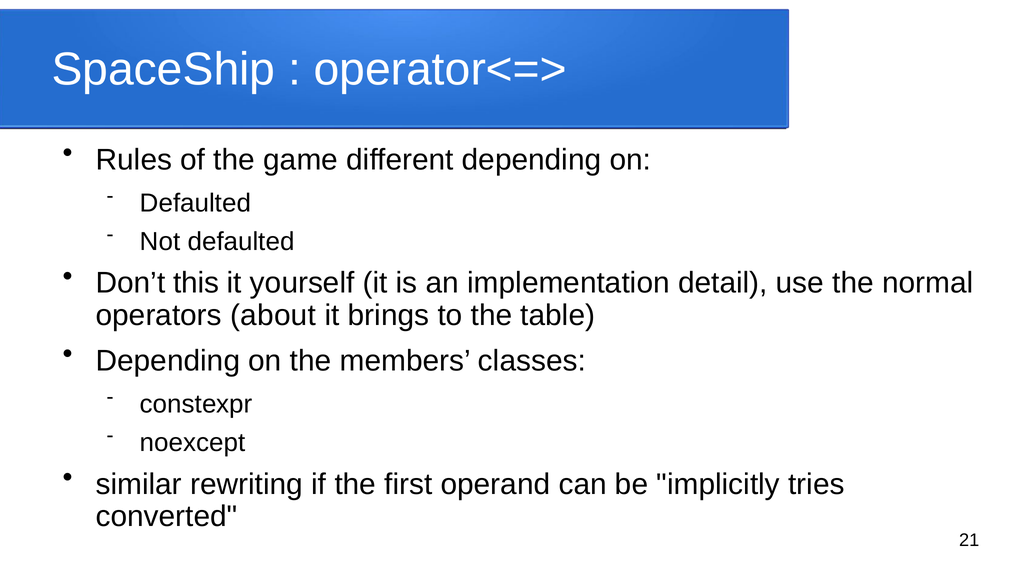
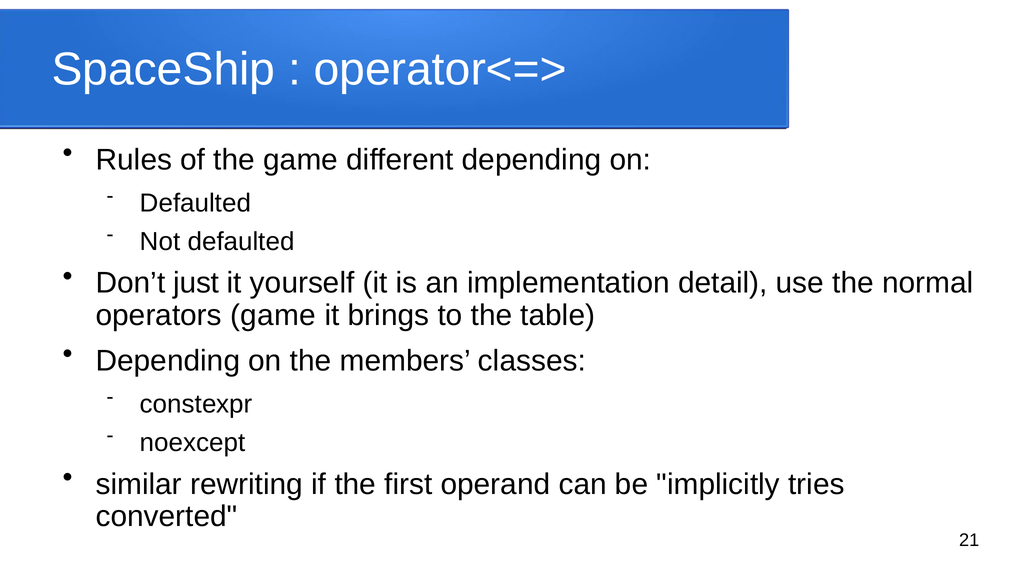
this: this -> just (196, 283)
operators about: about -> game (273, 315)
